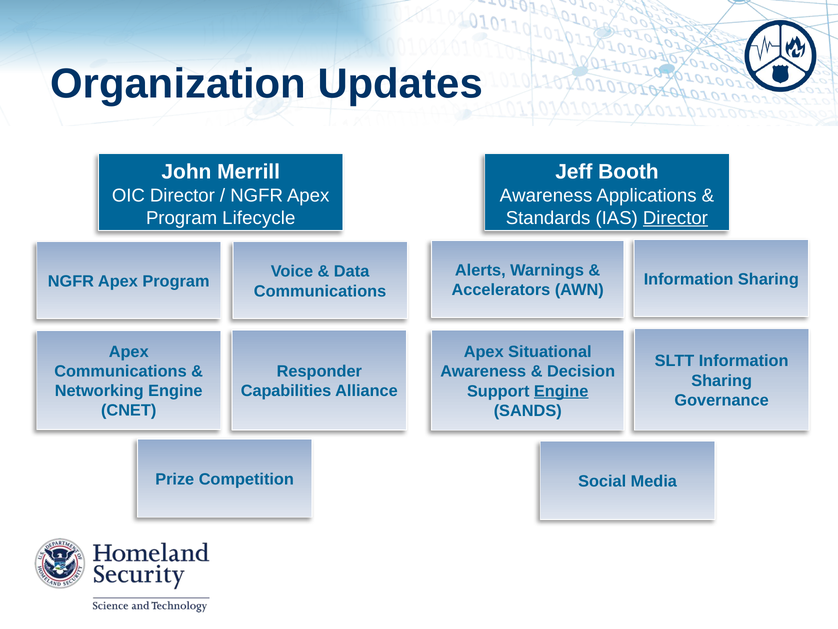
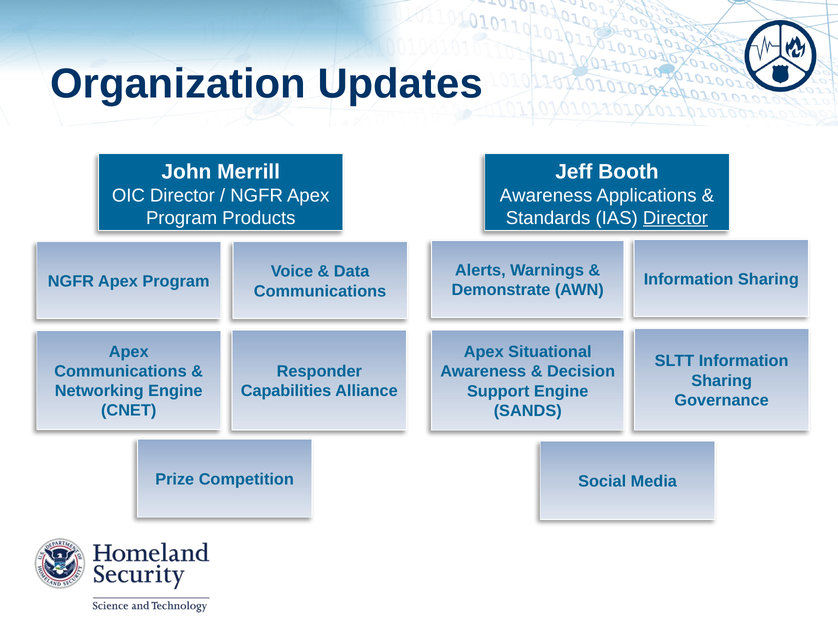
Lifecycle: Lifecycle -> Products (259, 218)
Accelerators: Accelerators -> Demonstrate (501, 290)
Engine underline: present -> none (561, 391)
